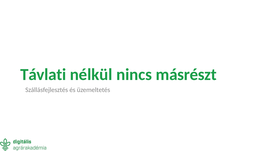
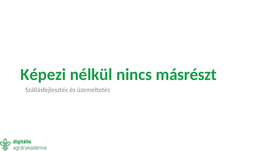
Távlati: Távlati -> Képezi (43, 74)
